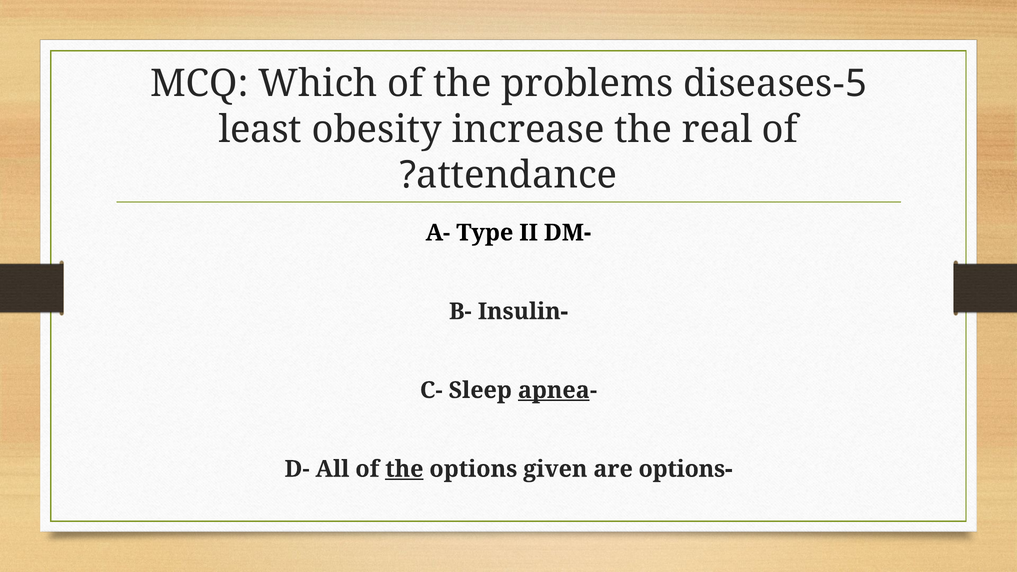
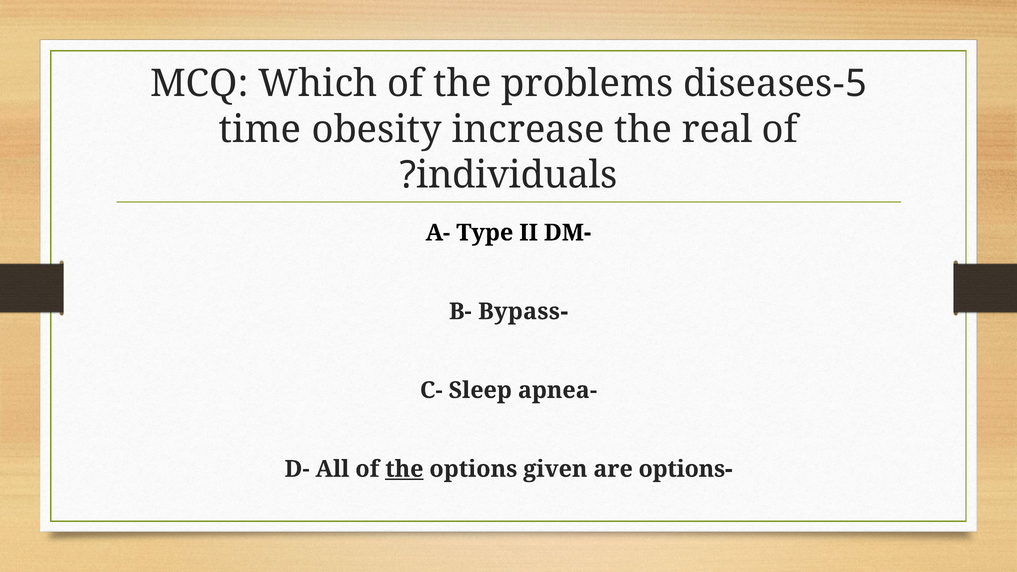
least: least -> time (260, 130)
attendance: attendance -> individuals (517, 175)
Insulin: Insulin -> Bypass (519, 312)
apnea underline: present -> none (554, 390)
